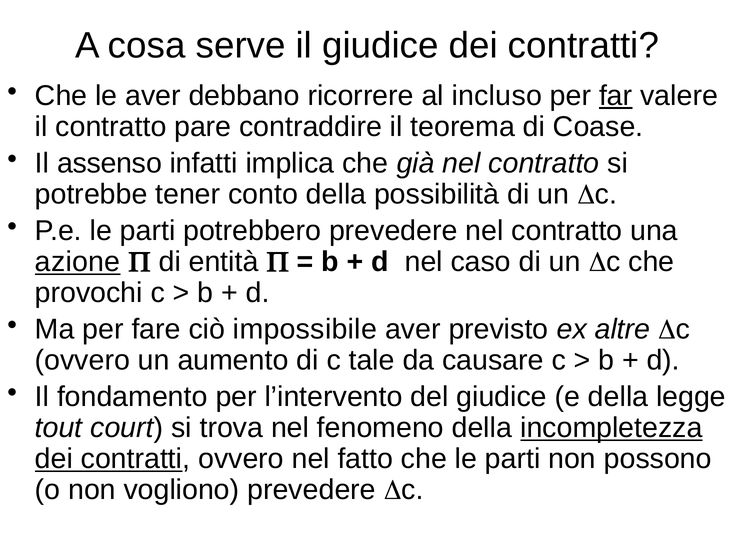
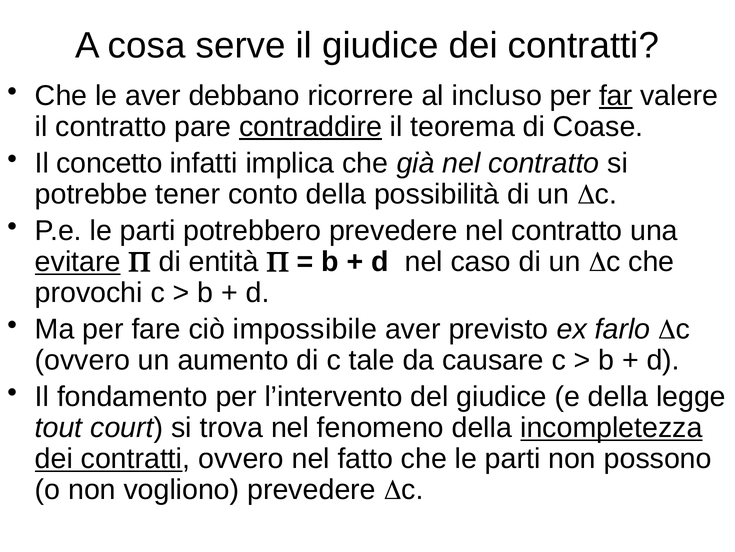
contraddire underline: none -> present (311, 127)
assenso: assenso -> concetto (109, 163)
azione: azione -> evitare (78, 261)
altre: altre -> farlo (622, 329)
